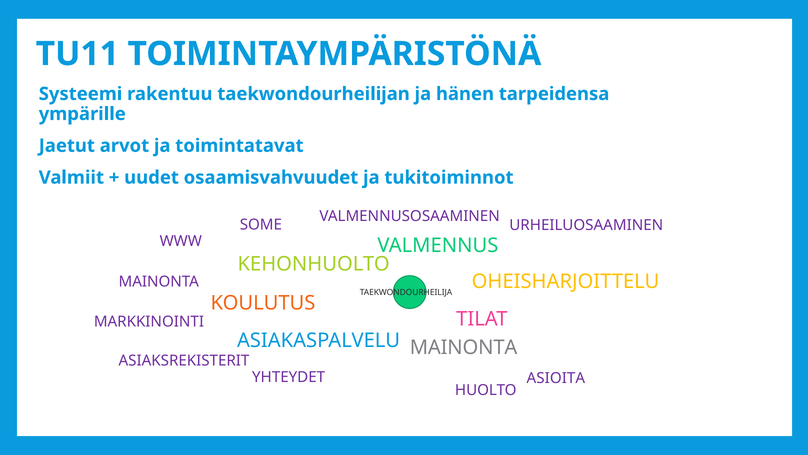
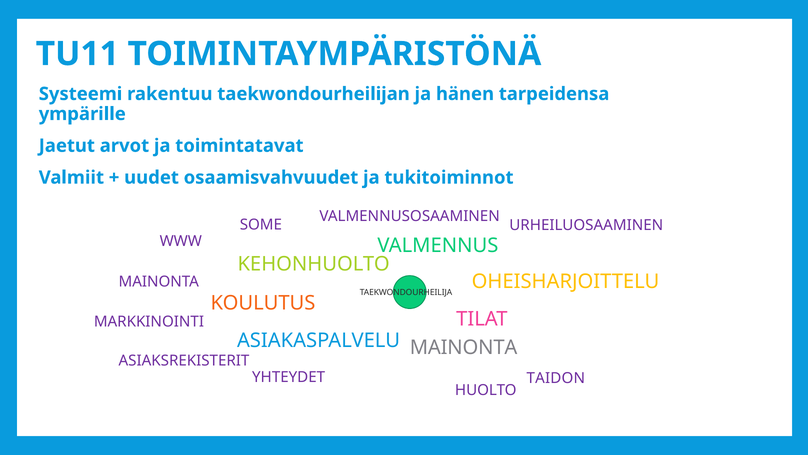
ASIOITA: ASIOITA -> TAIDON (556, 378)
